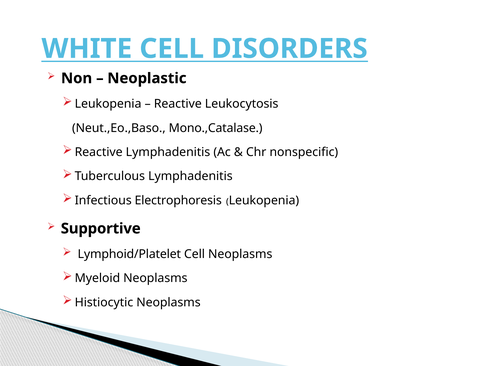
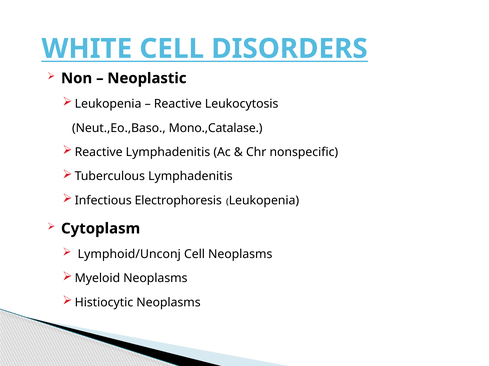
Supportive: Supportive -> Cytoplasm (101, 229)
Lymphoid/Platelet: Lymphoid/Platelet -> Lymphoid/Unconj (129, 255)
